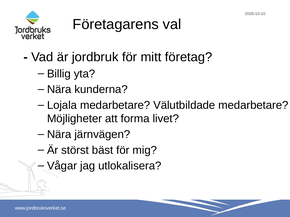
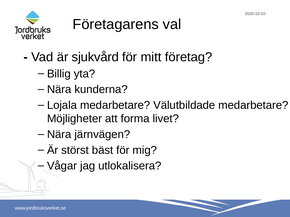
jordbruk: jordbruk -> sjukvård (95, 57)
